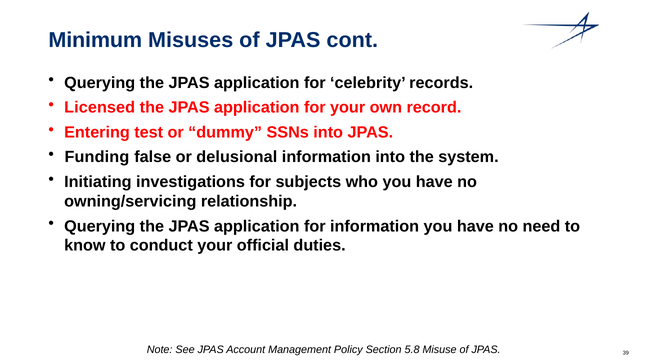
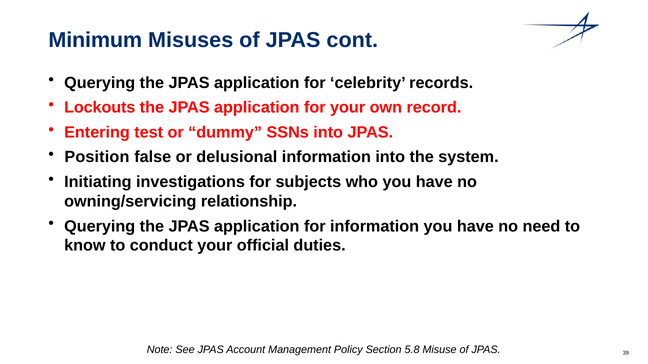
Licensed: Licensed -> Lockouts (100, 108)
Funding: Funding -> Position (97, 157)
